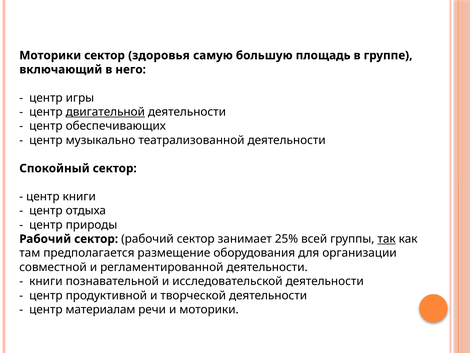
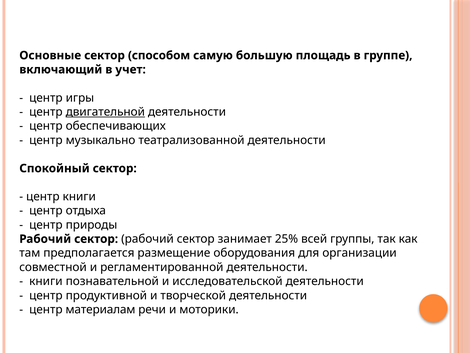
Моторики: Моторики -> Основные (50, 55)
здоровья: здоровья -> способом (159, 55)
него: него -> учет (131, 69)
так underline: present -> none (387, 239)
